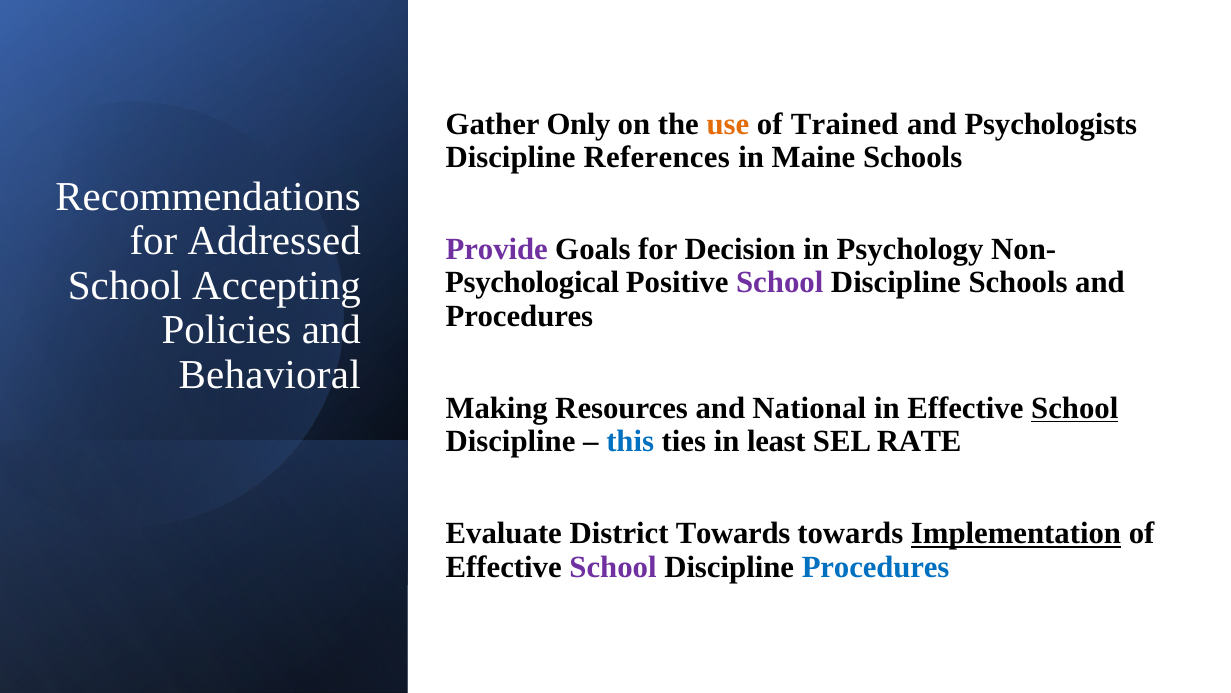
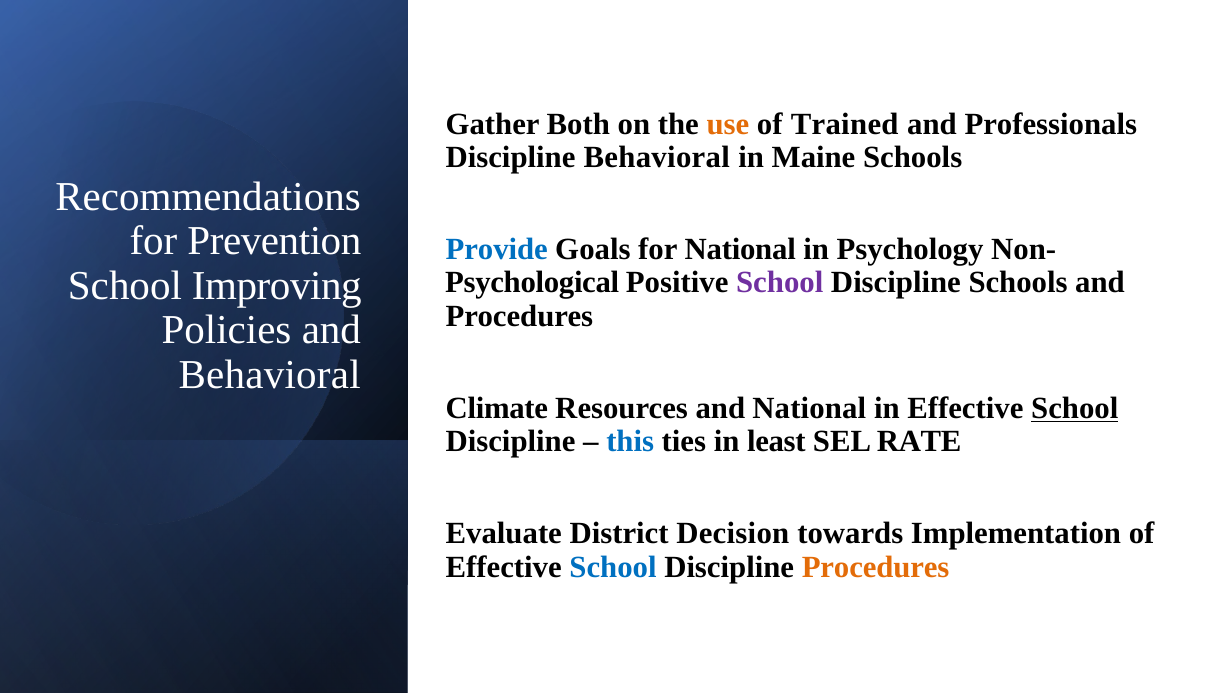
Only: Only -> Both (578, 124)
Psychologists: Psychologists -> Professionals (1051, 124)
Discipline References: References -> Behavioral (657, 157)
Addressed: Addressed -> Prevention (274, 241)
Provide colour: purple -> blue (497, 249)
for Decision: Decision -> National (740, 249)
Accepting: Accepting -> Improving (277, 286)
Making: Making -> Climate (497, 408)
District Towards: Towards -> Decision (733, 533)
Implementation underline: present -> none (1016, 533)
School colour: purple -> blue (613, 566)
Procedures colour: blue -> orange (876, 566)
